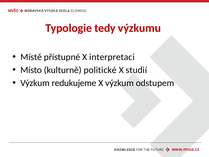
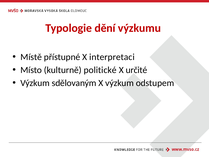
tedy: tedy -> dění (105, 28)
studií: studií -> určité (136, 70)
redukujeme: redukujeme -> sdělovaným (74, 83)
